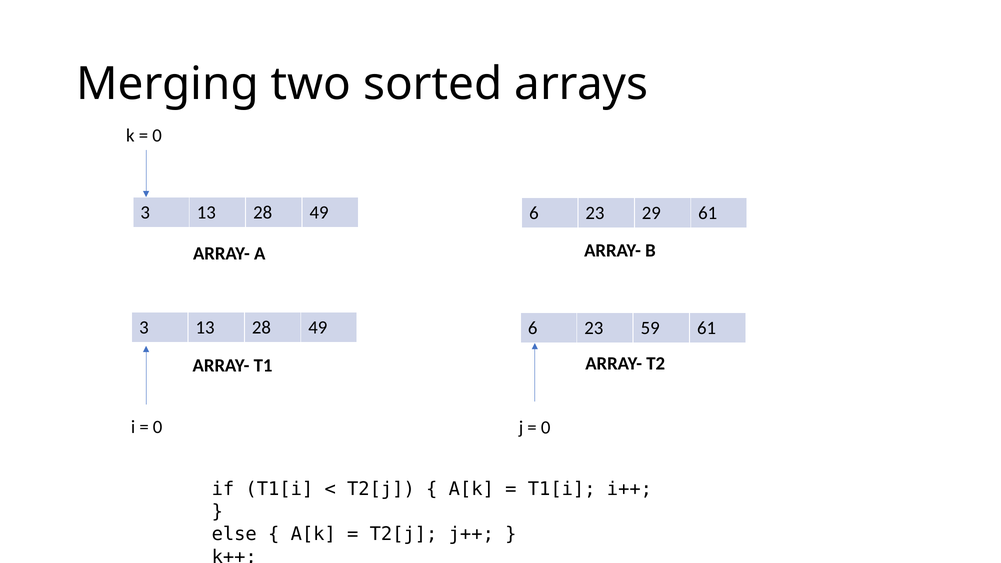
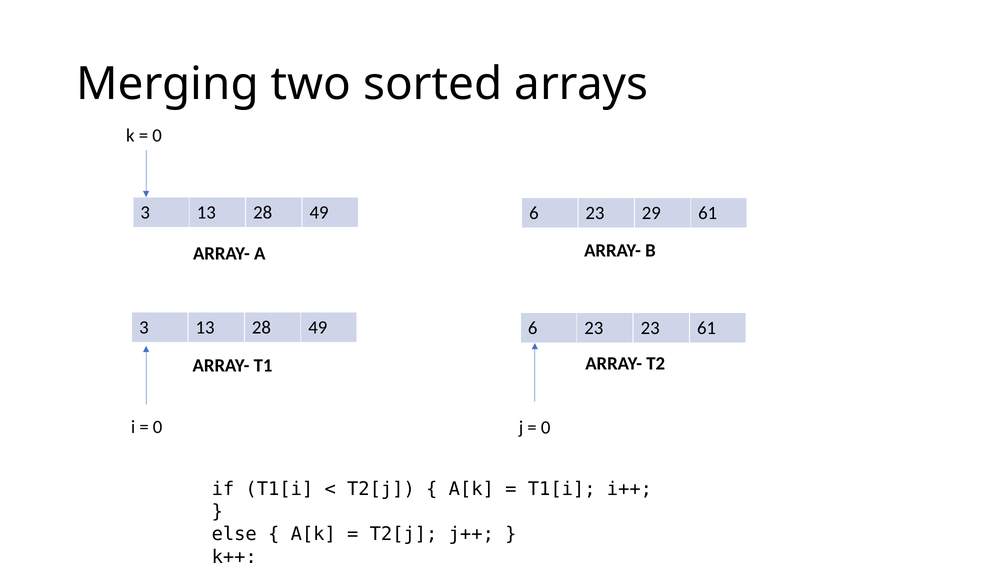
23 59: 59 -> 23 (650, 328)
